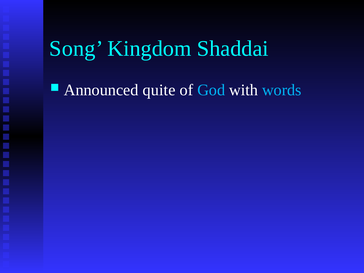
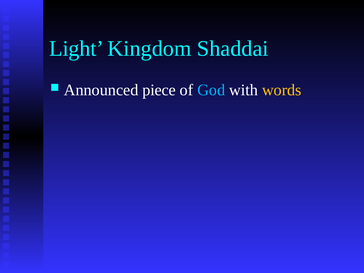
Song: Song -> Light (76, 49)
quite: quite -> piece (159, 90)
words colour: light blue -> yellow (282, 90)
